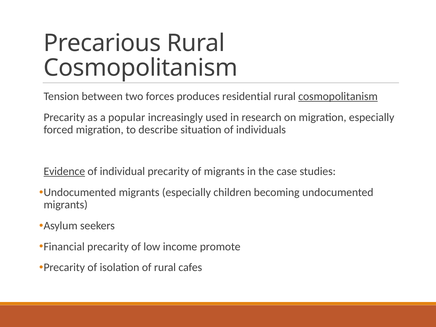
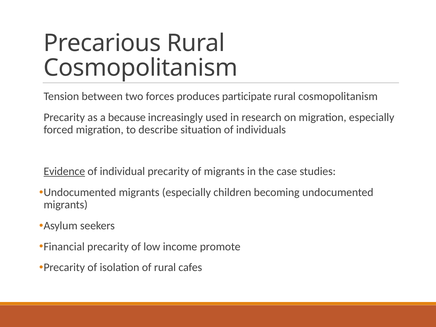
residential: residential -> participate (247, 96)
cosmopolitanism underline: present -> none (338, 96)
popular: popular -> because (127, 117)
